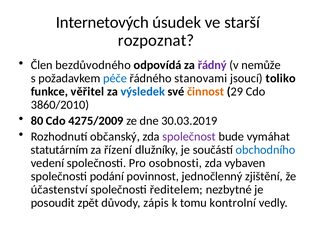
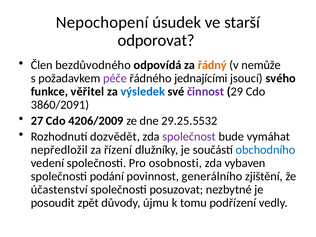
Internetových: Internetových -> Nepochopení (102, 22)
rozpoznat: rozpoznat -> odporovat (156, 40)
řádný colour: purple -> orange (212, 65)
péče colour: blue -> purple (115, 78)
stanovami: stanovami -> jednajícími (201, 78)
toliko: toliko -> svého (281, 78)
činnost colour: orange -> purple (206, 92)
3860/2010: 3860/2010 -> 3860/2091 (60, 105)
80: 80 -> 27 (37, 121)
4275/2009: 4275/2009 -> 4206/2009 (96, 121)
30.03.2019: 30.03.2019 -> 29.25.5532 (189, 121)
občanský: občanský -> dozvědět (115, 137)
statutárním: statutárním -> nepředložil (59, 150)
jednočlenný: jednočlenný -> generálního (212, 176)
ředitelem: ředitelem -> posuzovat (176, 190)
zápis: zápis -> újmu (156, 203)
kontrolní: kontrolní -> podřízení (233, 203)
